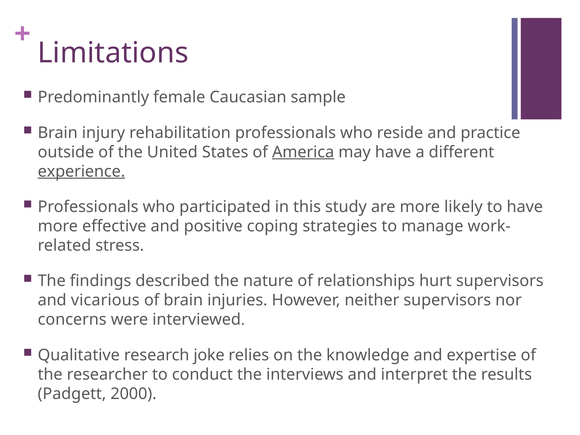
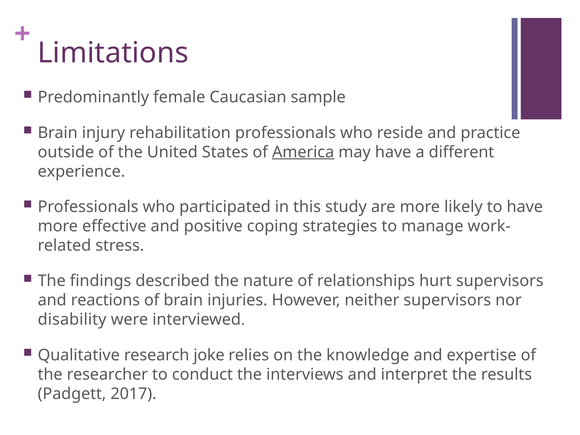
experience underline: present -> none (81, 171)
vicarious: vicarious -> reactions (105, 300)
concerns: concerns -> disability (72, 320)
2000: 2000 -> 2017 (133, 394)
